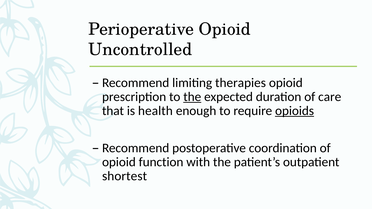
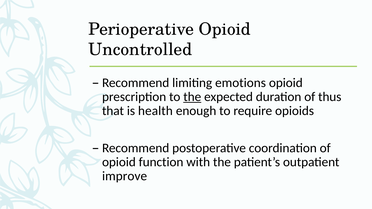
therapies: therapies -> emotions (241, 83)
care: care -> thus (330, 97)
opioids underline: present -> none (295, 111)
shortest: shortest -> improve (125, 176)
